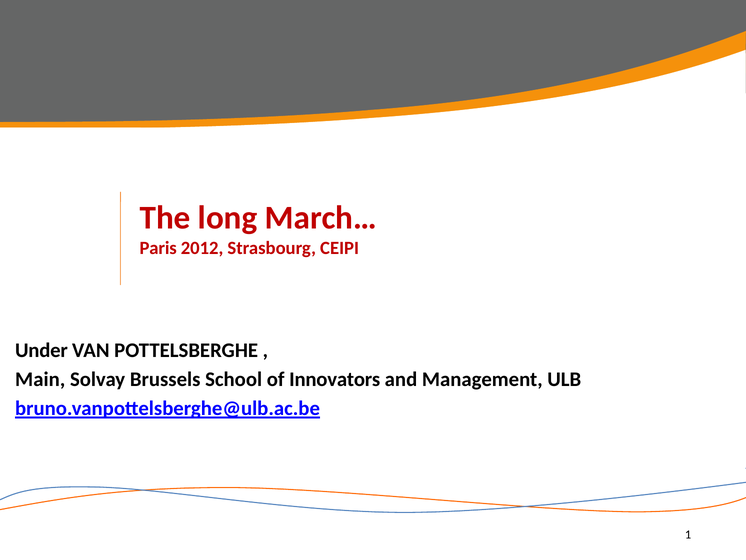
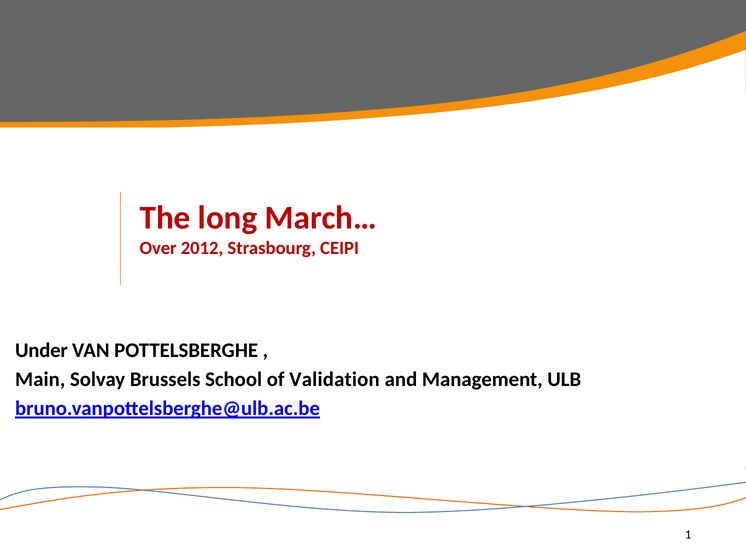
Paris: Paris -> Over (158, 248)
Innovators: Innovators -> Validation (335, 379)
